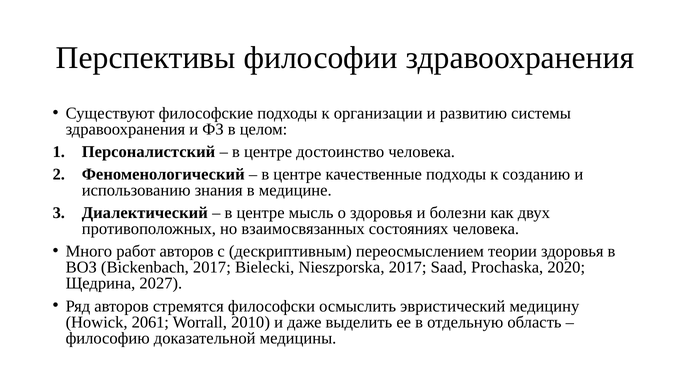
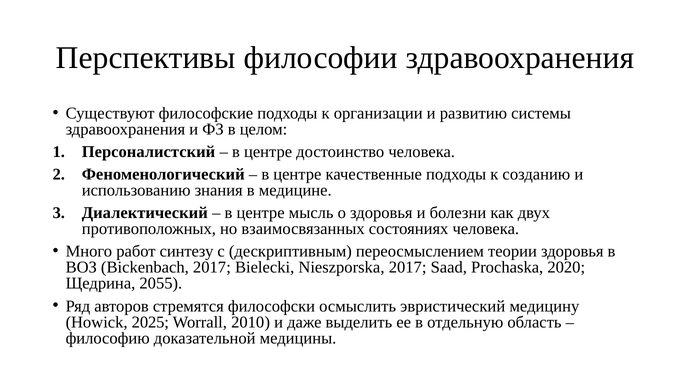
работ авторов: авторов -> синтезу (187, 252)
2027: 2027 -> 2055 (161, 284)
2061: 2061 -> 2025 (150, 323)
